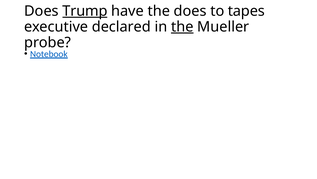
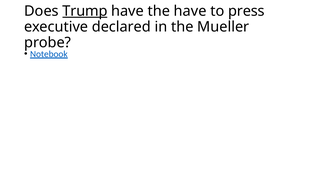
the does: does -> have (190, 11)
tapes: tapes -> press (246, 11)
the underline: present -> none (182, 27)
